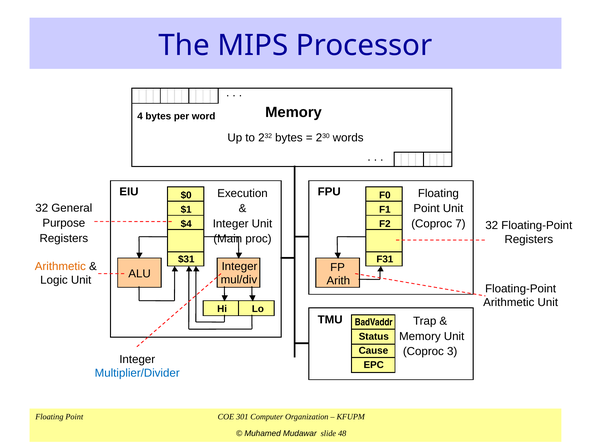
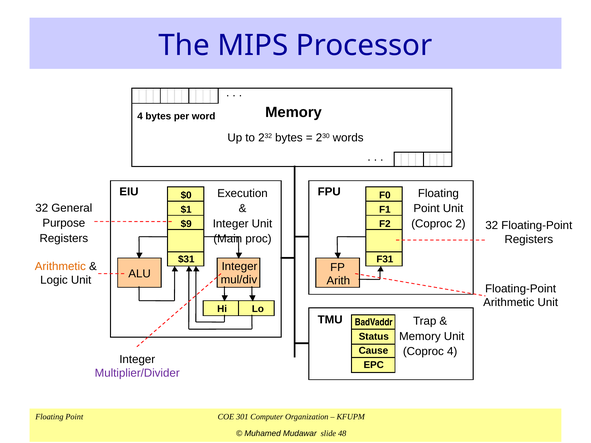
7: 7 -> 2 (460, 224)
$4: $4 -> $9 (186, 224)
Coproc 3: 3 -> 4 (452, 352)
Multiplier/Divider colour: blue -> purple (137, 373)
